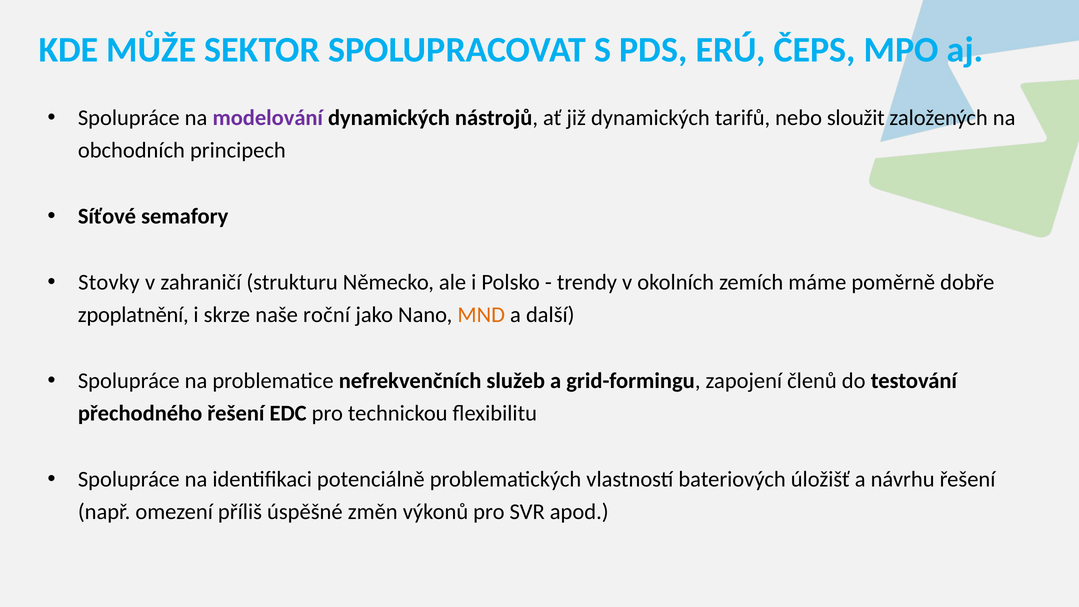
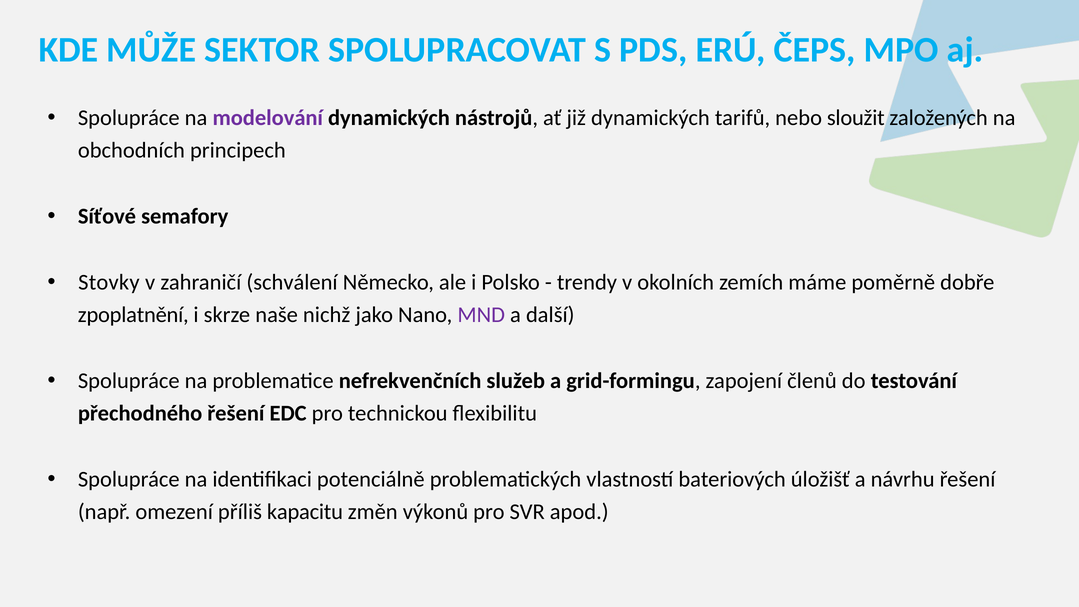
strukturu: strukturu -> schválení (292, 282)
roční: roční -> nichž (327, 315)
MND colour: orange -> purple (481, 315)
úspěšné: úspěšné -> kapacitu (305, 512)
